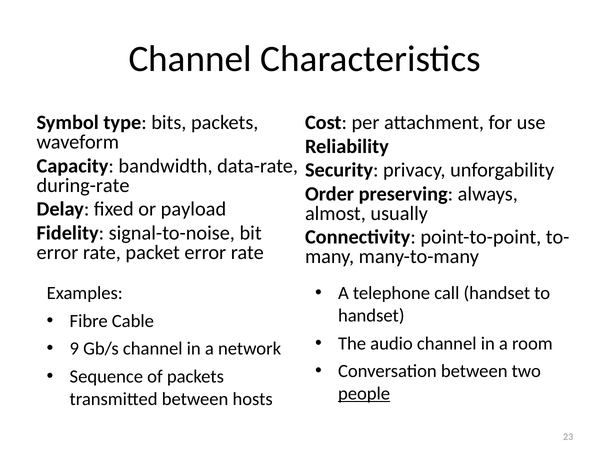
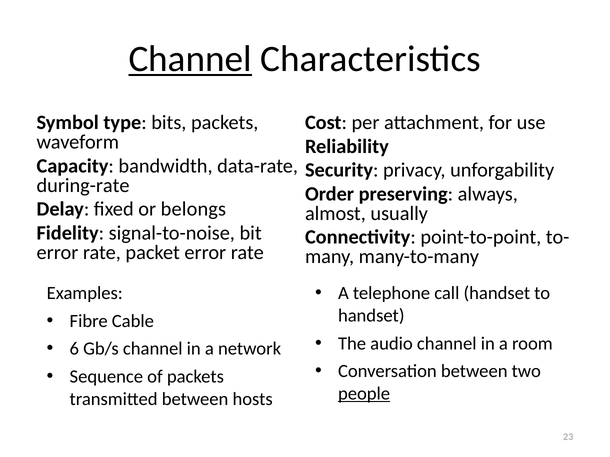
Channel underline: none -> present (190, 59)
payload: payload -> belongs (193, 209)
9: 9 -> 6 (74, 349)
